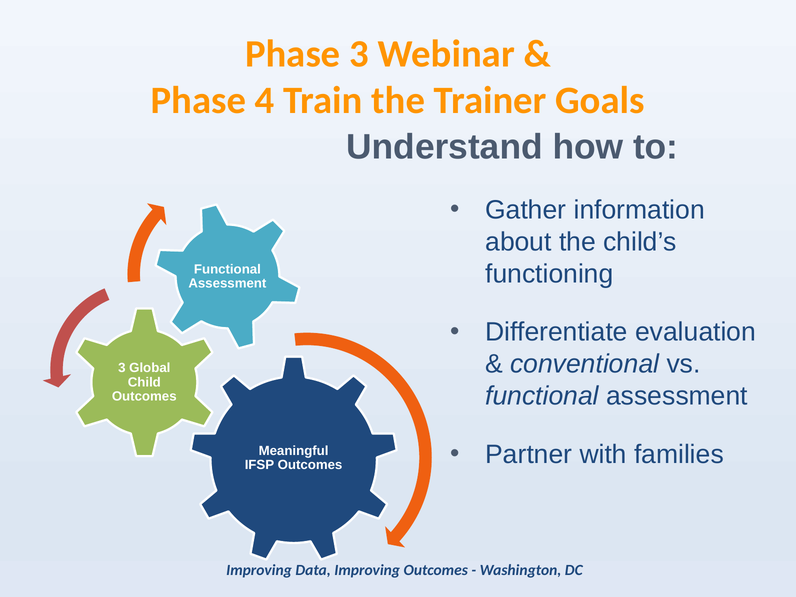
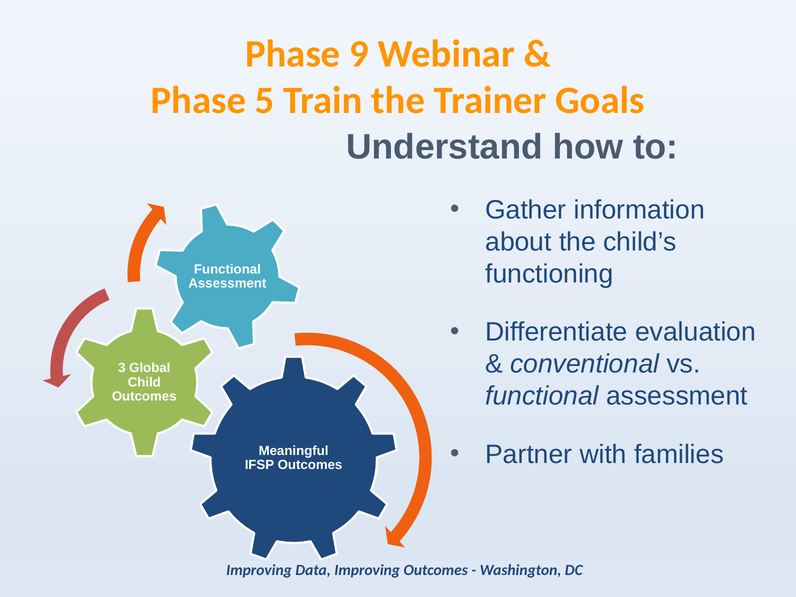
Phase 3: 3 -> 9 (359, 54)
4: 4 -> 5 (265, 100)
